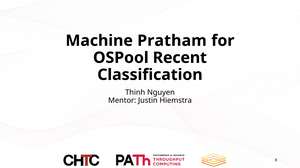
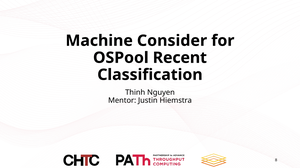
Pratham: Pratham -> Consider (172, 41)
